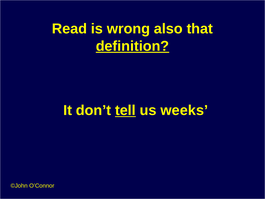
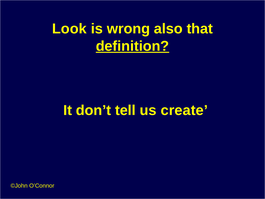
Read: Read -> Look (69, 29)
tell underline: present -> none (125, 110)
weeks: weeks -> create (184, 110)
